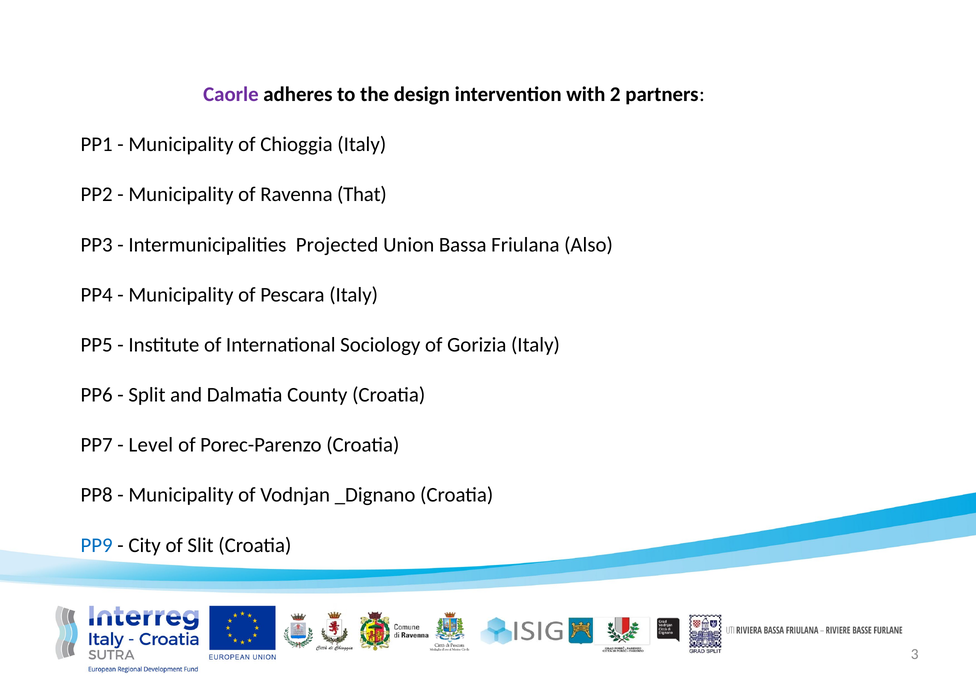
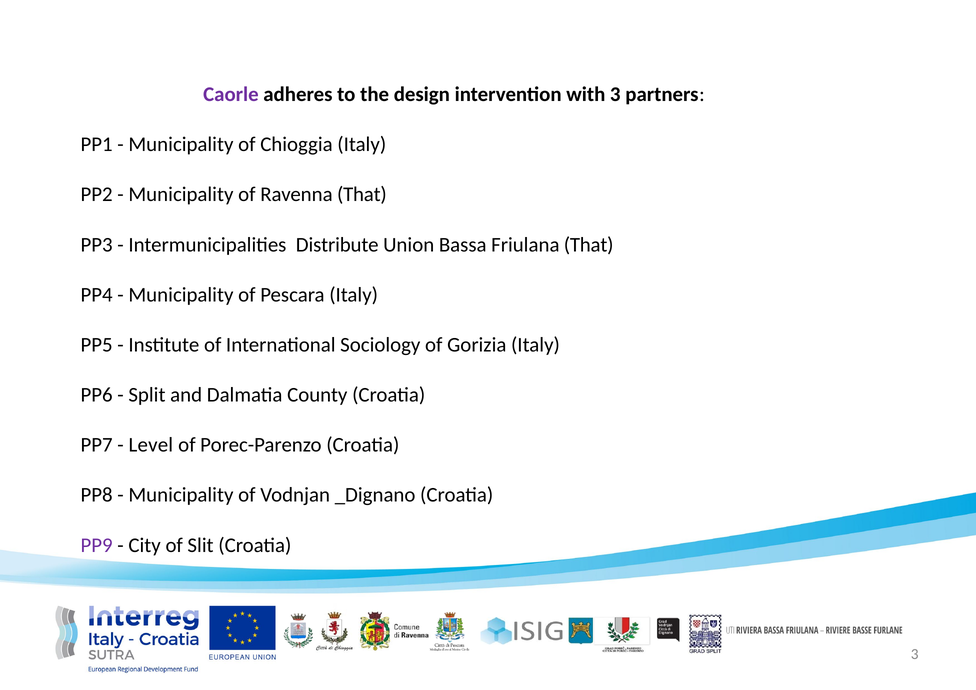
with 2: 2 -> 3 (615, 94)
Projected: Projected -> Distribute (337, 245)
Friulana Also: Also -> That (589, 245)
PP9 colour: blue -> purple (97, 545)
